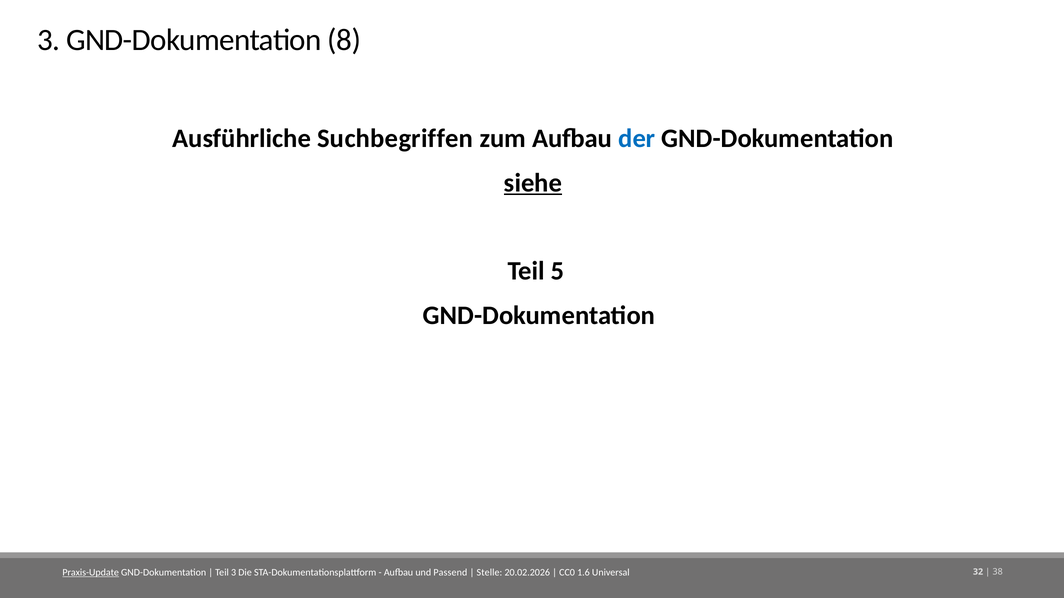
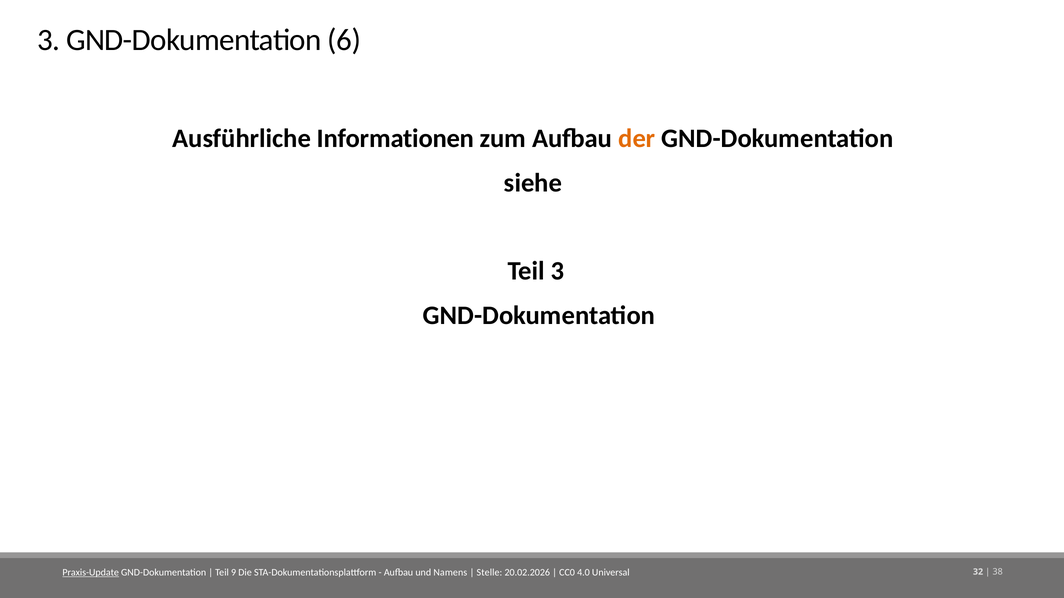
8: 8 -> 6 (344, 40)
Suchbegriffen: Suchbegriffen -> Informationen (395, 139)
der colour: blue -> orange (637, 139)
siehe underline: present -> none (533, 183)
Teil 5: 5 -> 3 (558, 271)
Teil 3: 3 -> 9 (234, 573)
Passend: Passend -> Namens (450, 573)
1.6: 1.6 -> 4.0 (583, 573)
